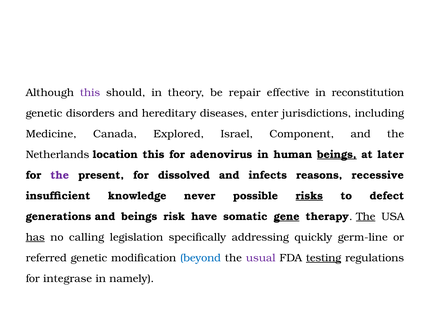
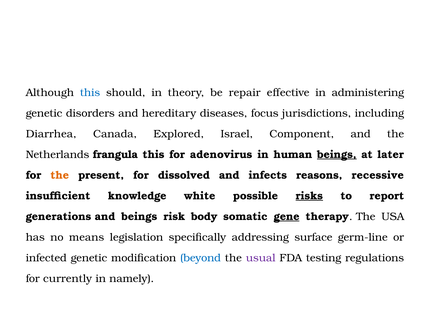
this colour: purple -> blue (90, 92)
reconstitution: reconstitution -> administering (368, 92)
enter: enter -> focus (265, 113)
Medicine: Medicine -> Diarrhea (51, 134)
location: location -> frangula (115, 154)
the colour: purple -> orange (60, 175)
never: never -> white (200, 196)
defect: defect -> report (387, 196)
have: have -> body (204, 216)
The underline: present -> none (366, 216)
has underline: present -> none (35, 237)
calling: calling -> means (87, 237)
quickly: quickly -> surface (313, 237)
referred: referred -> infected (46, 257)
testing underline: present -> none (324, 257)
integrase: integrase -> currently (68, 278)
